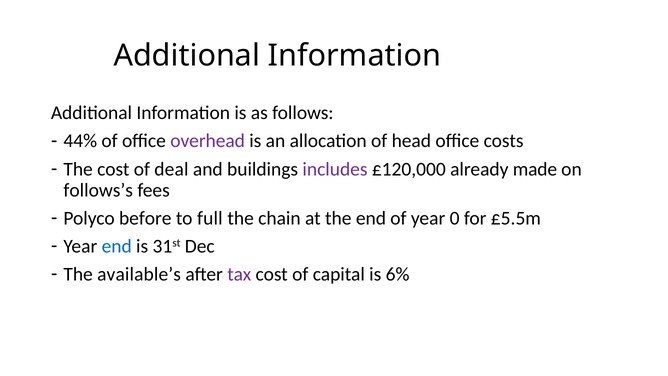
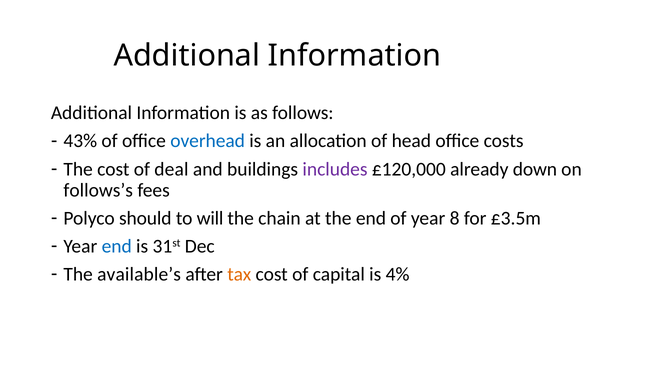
44%: 44% -> 43% (80, 141)
overhead colour: purple -> blue (208, 141)
made: made -> down (535, 169)
before: before -> should (145, 218)
full: full -> will (210, 218)
0: 0 -> 8 (455, 218)
£5.5m: £5.5m -> £3.5m (516, 218)
tax colour: purple -> orange (239, 274)
6%: 6% -> 4% (398, 274)
